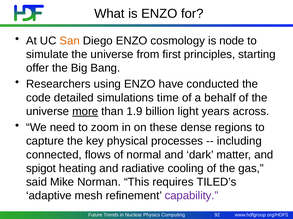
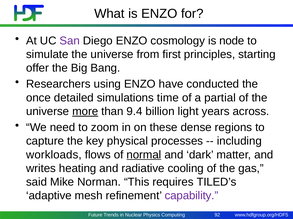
San colour: orange -> purple (70, 41)
code: code -> once (38, 98)
behalf: behalf -> partial (220, 98)
1.9: 1.9 -> 9.4 (134, 112)
connected: connected -> workloads (54, 155)
normal underline: none -> present (144, 155)
spigot: spigot -> writes (41, 169)
